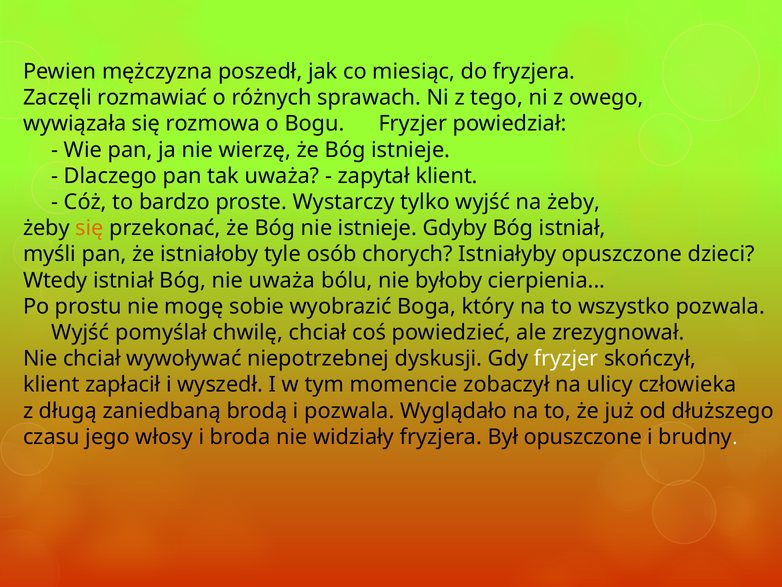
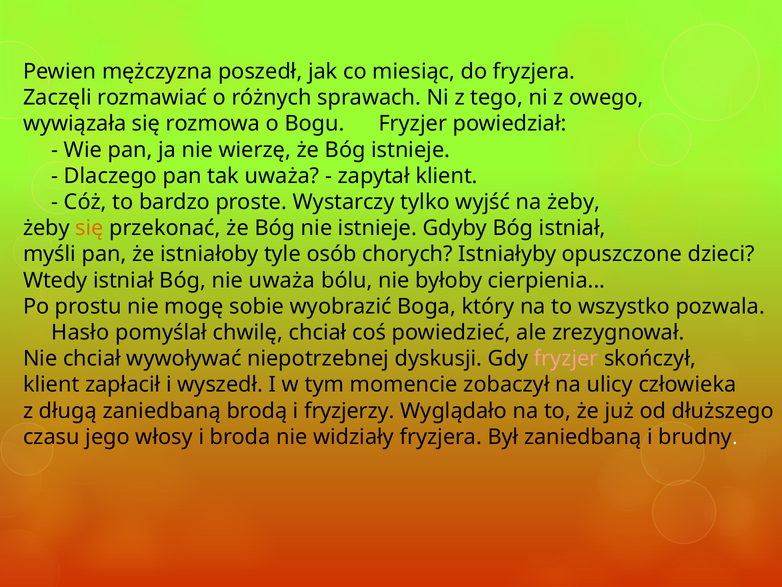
Wyjść: Wyjść -> Hasło (80, 332)
fryzjer colour: white -> pink (566, 358)
i pozwala: pozwala -> fryzjerzy (349, 410)
Był opuszczone: opuszczone -> zaniedbaną (583, 437)
